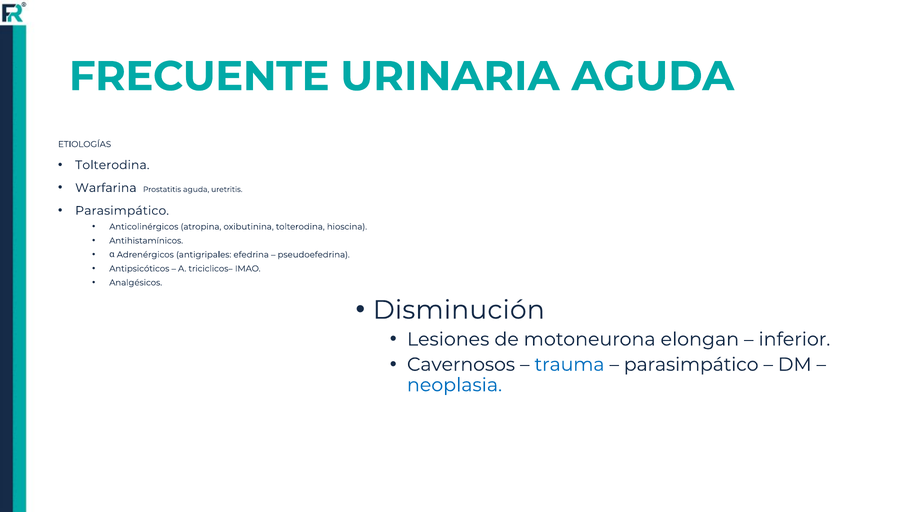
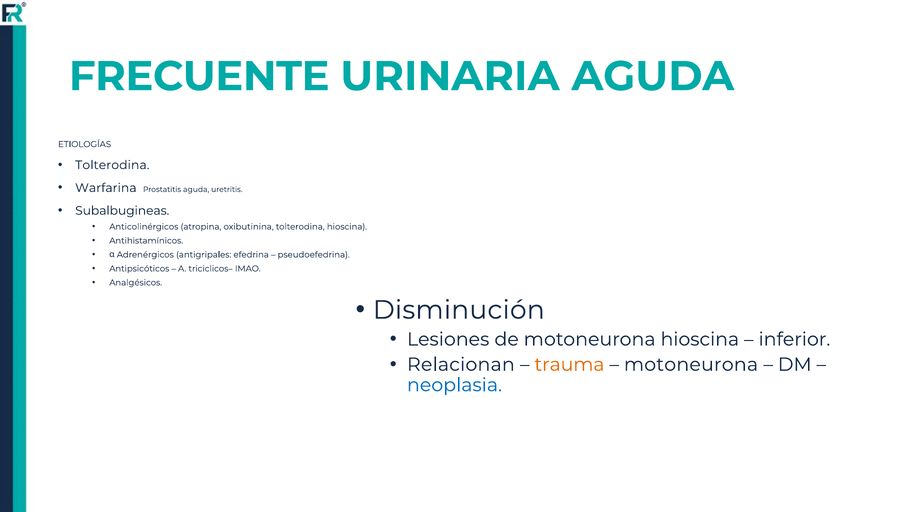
Parasimpático: Parasimpático -> Subalbugineas (122, 211)
motoneurona elongan: elongan -> hioscina (700, 340)
Cavernosos: Cavernosos -> Relacionan (461, 365)
trauma colour: blue -> orange (569, 365)
parasimpático: parasimpático -> motoneurona (691, 365)
